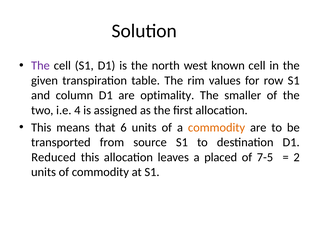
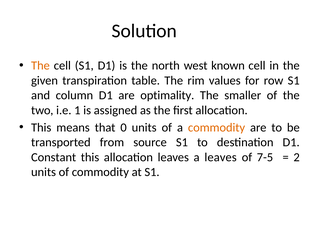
The colour: purple -> orange (40, 66)
4: 4 -> 1 (77, 110)
6: 6 -> 0 (124, 128)
Reduced: Reduced -> Constant (54, 157)
a placed: placed -> leaves (221, 157)
